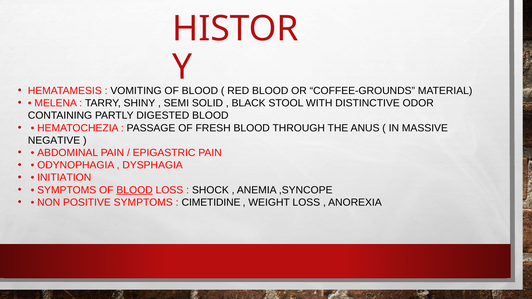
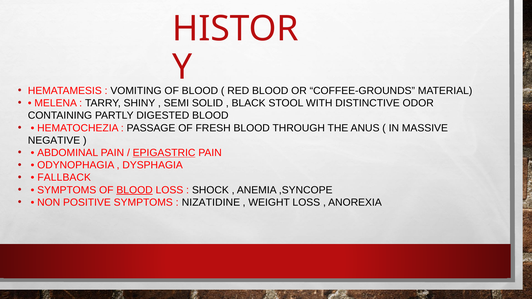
EPIGASTRIC underline: none -> present (164, 153)
INITIATION: INITIATION -> FALLBACK (64, 178)
CIMETIDINE: CIMETIDINE -> NIZATIDINE (211, 203)
